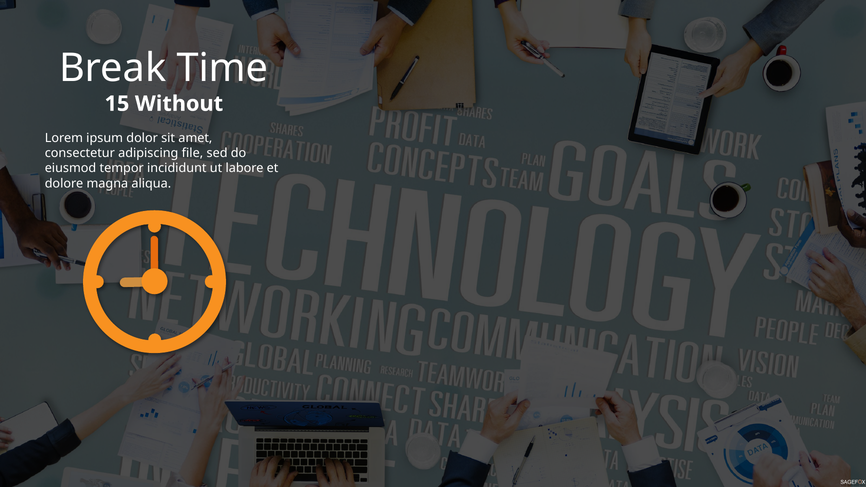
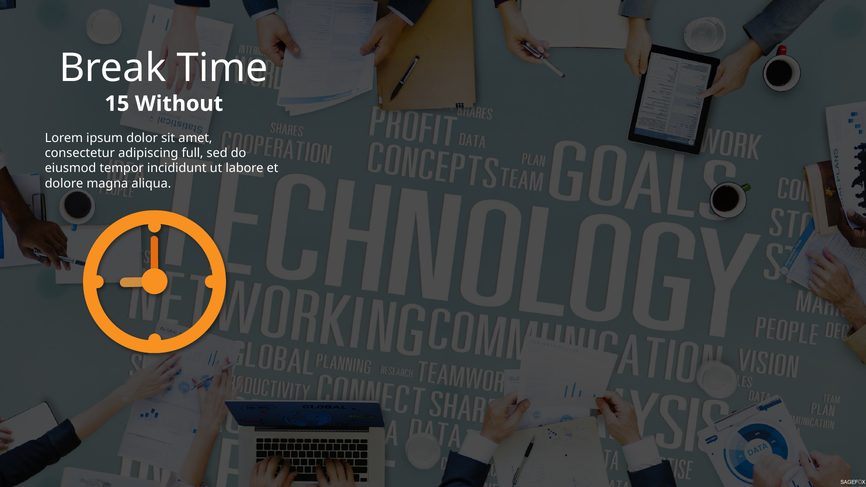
file: file -> full (193, 153)
